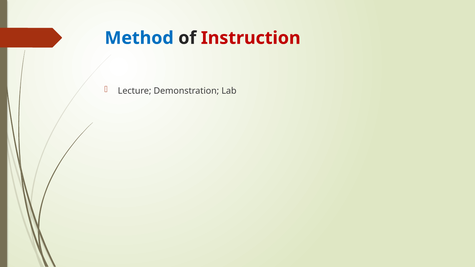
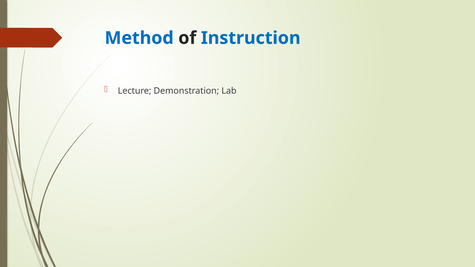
Instruction colour: red -> blue (251, 38)
